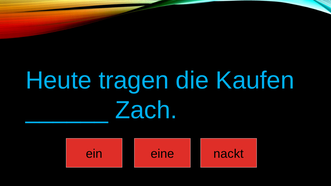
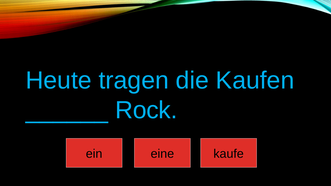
Zach: Zach -> Rock (146, 110)
nackt: nackt -> kaufe (229, 154)
